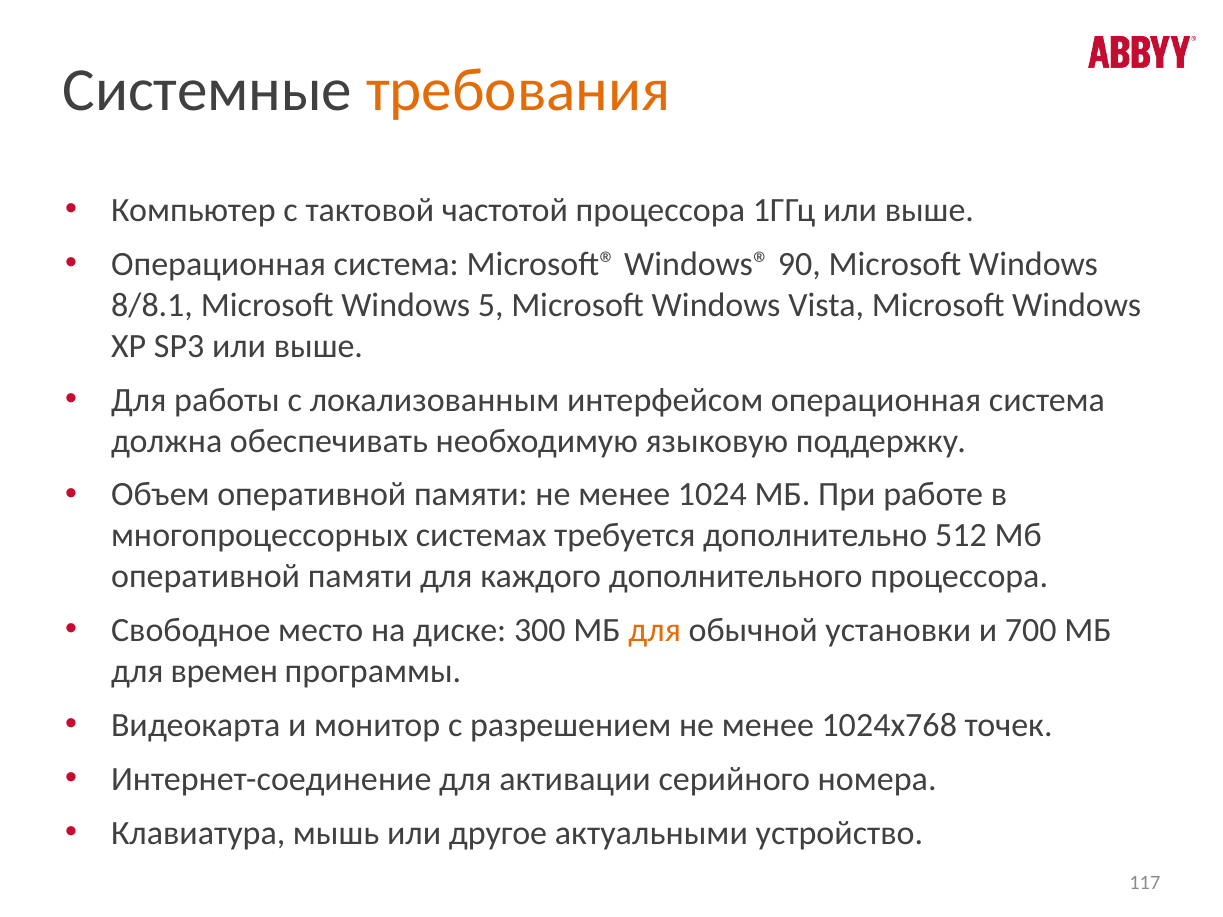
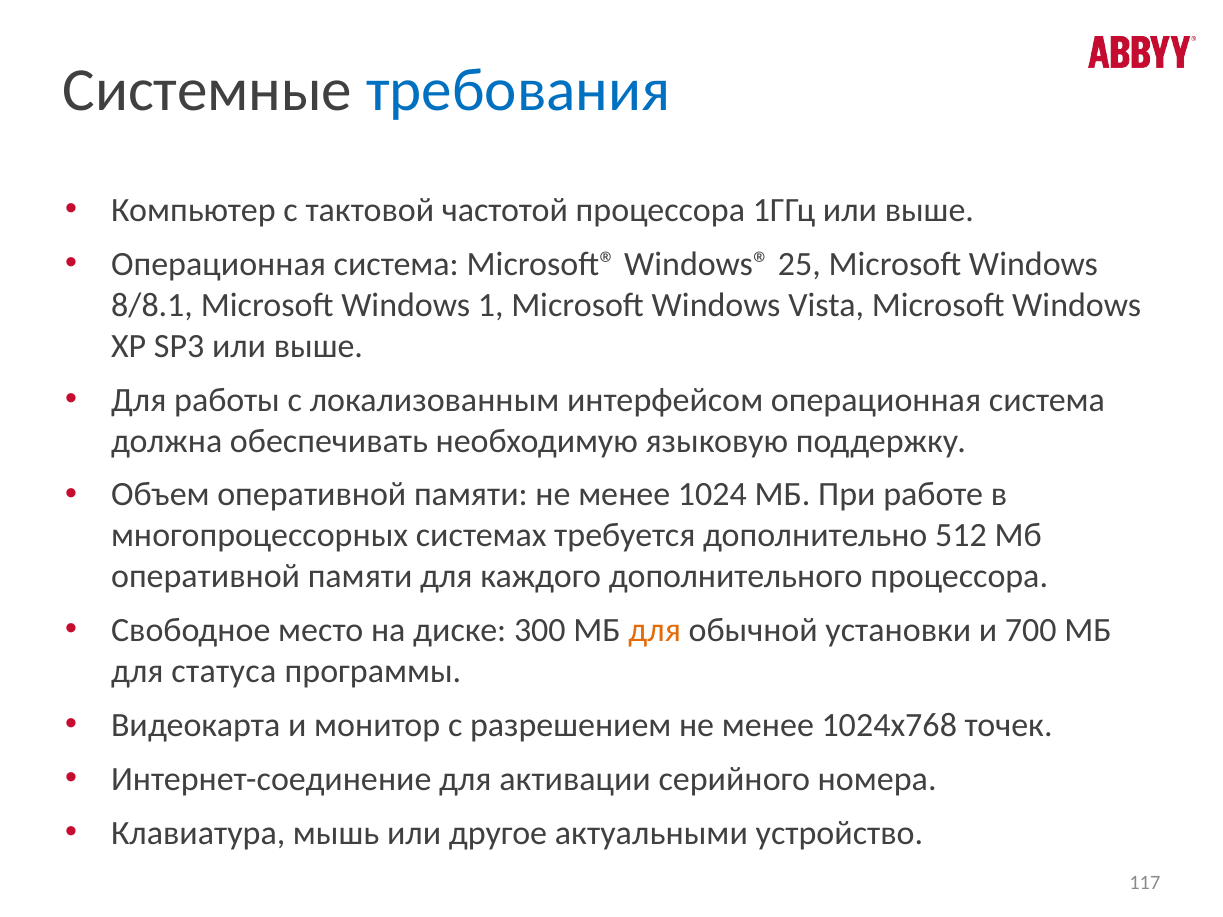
требования colour: orange -> blue (518, 90)
90: 90 -> 25 (799, 265)
5: 5 -> 1 (491, 305)
времен: времен -> статуса (224, 671)
